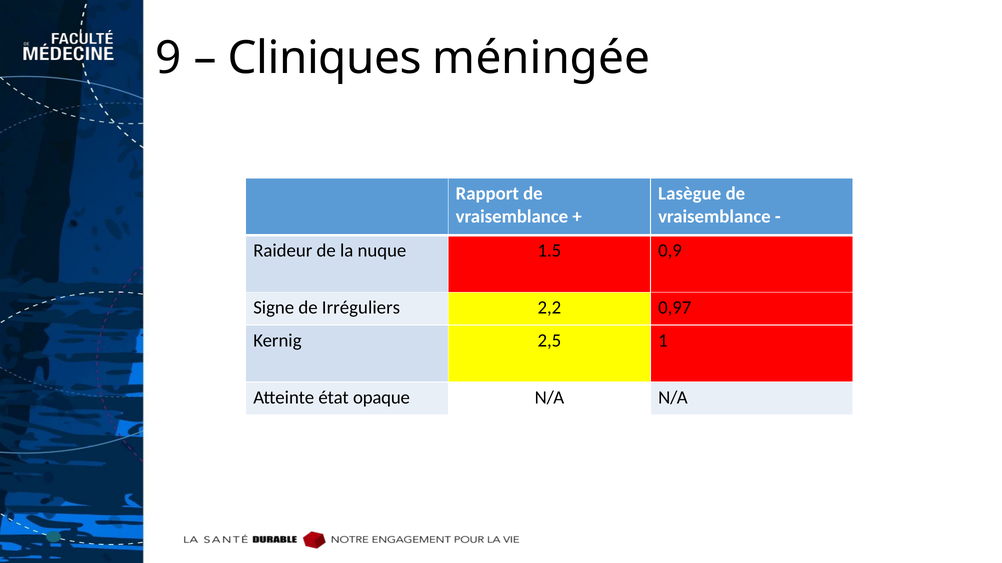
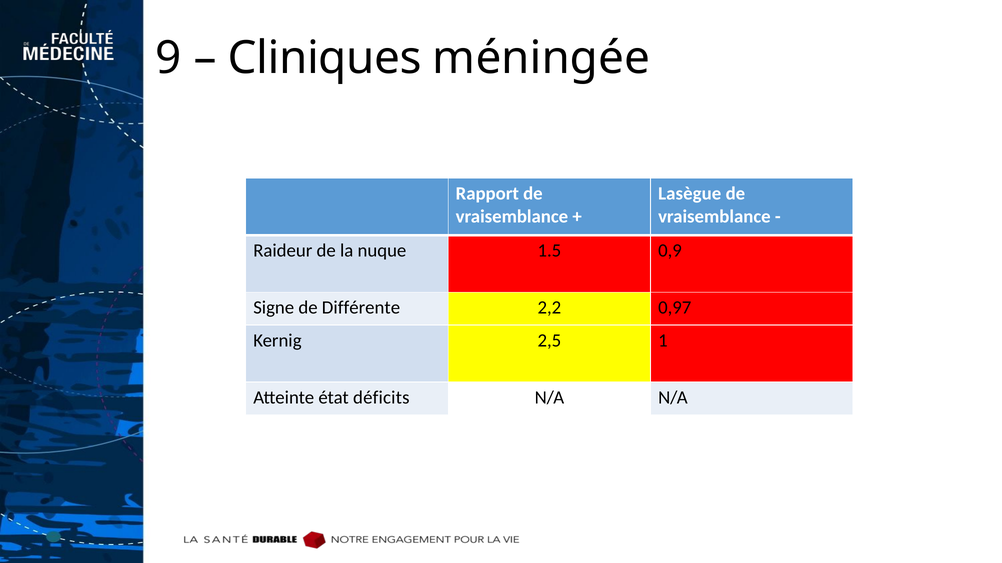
Irréguliers: Irréguliers -> Différente (361, 308)
opaque: opaque -> déficits (381, 398)
